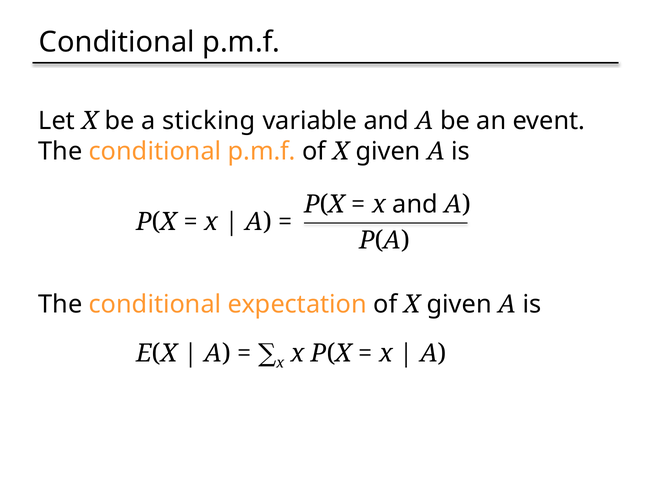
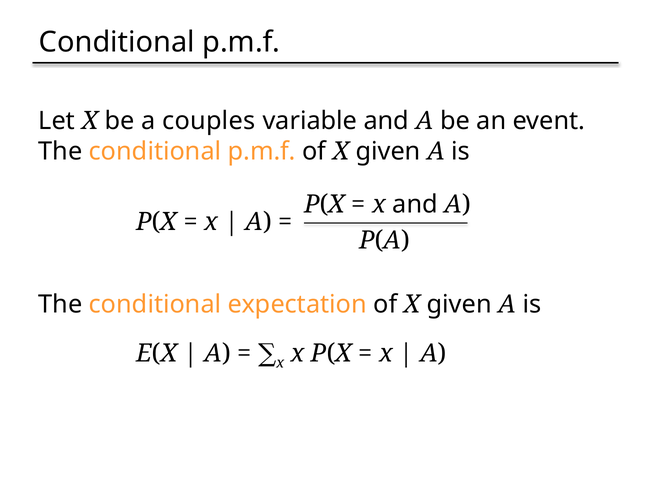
sticking: sticking -> couples (209, 121)
